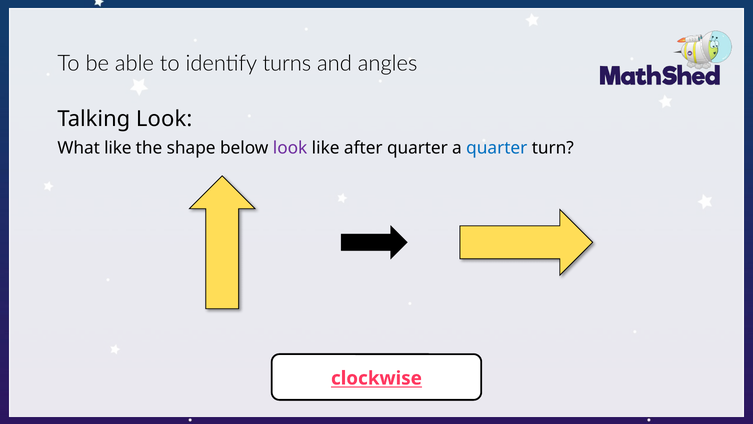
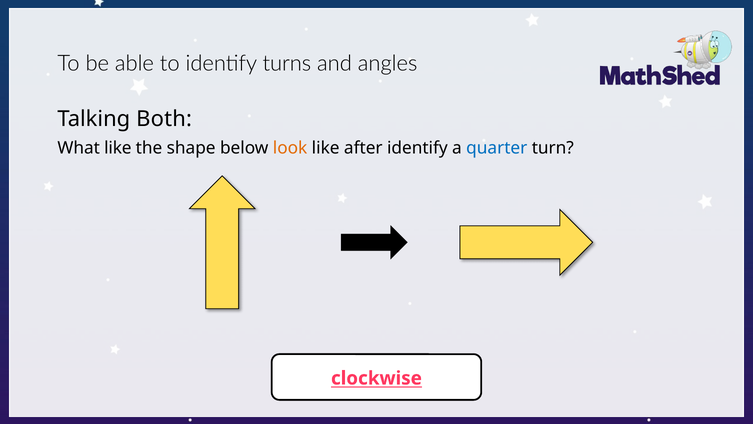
Talking Look: Look -> Both (164, 119)
look colour: purple -> orange (290, 148)
after quarter: quarter -> identify (417, 148)
